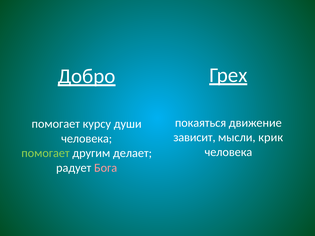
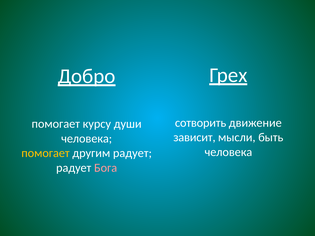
покаяться: покаяться -> сотворить (201, 123)
крик: крик -> быть (271, 138)
помогает colour: light green -> yellow (46, 153)
другим делает: делает -> радует (132, 153)
